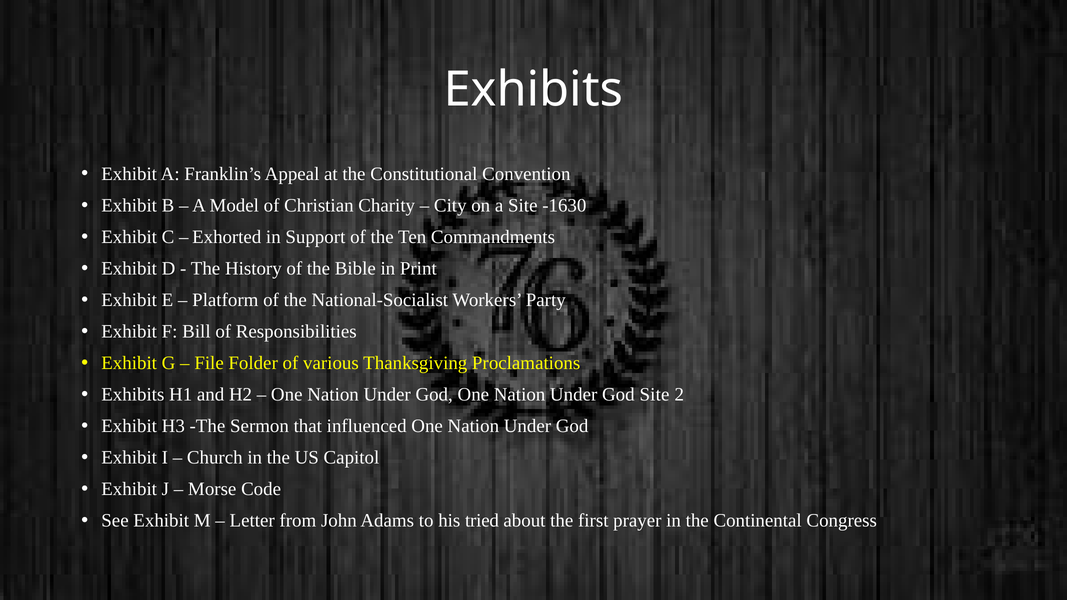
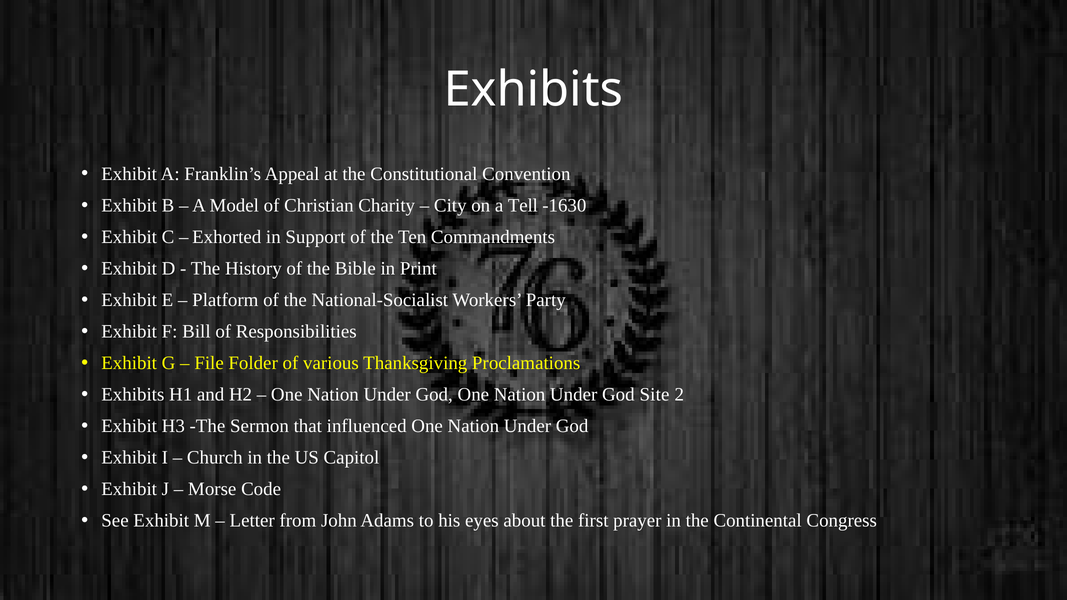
a Site: Site -> Tell (523, 205)
tried: tried -> eyes (482, 521)
